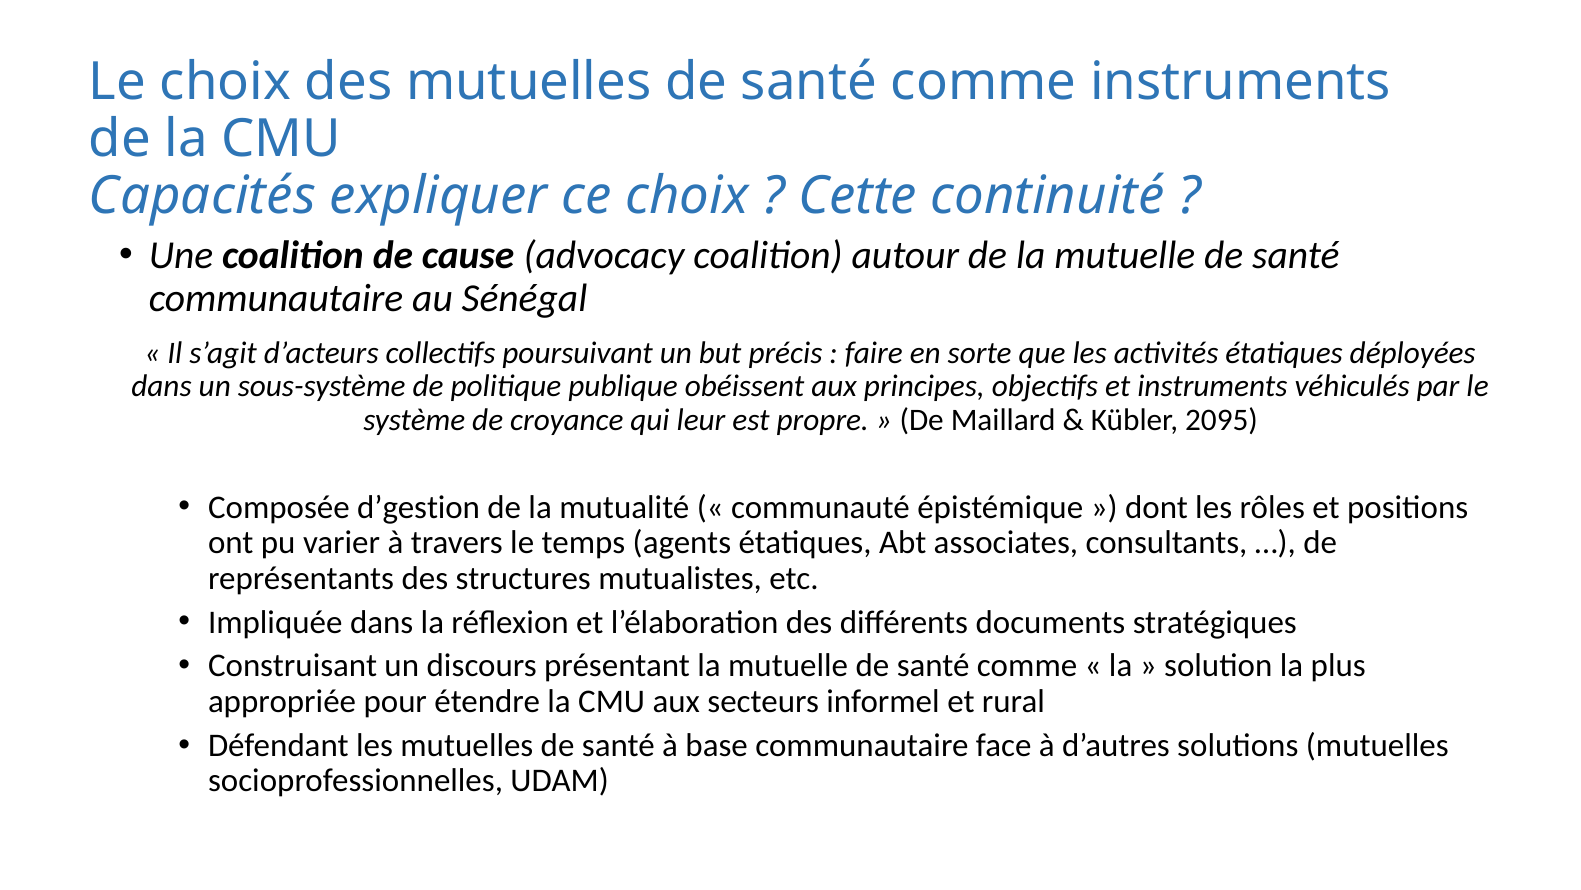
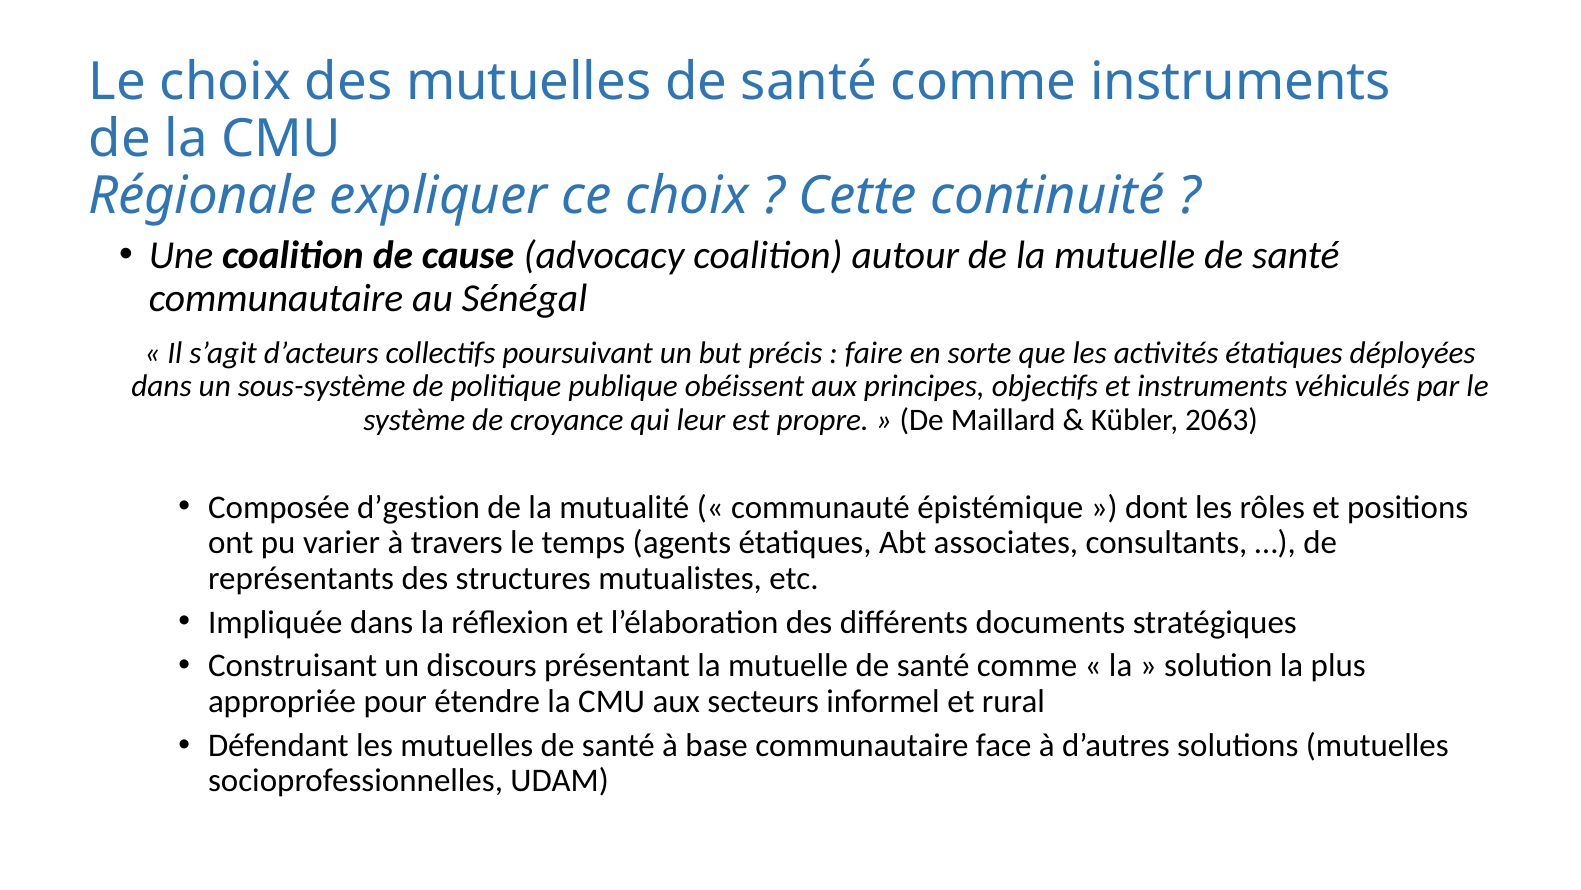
Capacités: Capacités -> Régionale (203, 196)
2095: 2095 -> 2063 (1222, 420)
